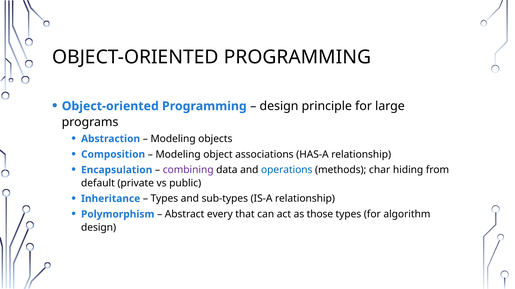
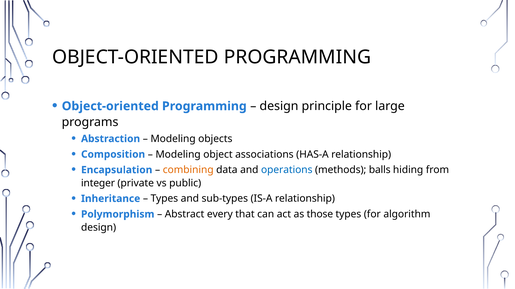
combining colour: purple -> orange (188, 170)
char: char -> balls (380, 170)
default: default -> integer (98, 183)
